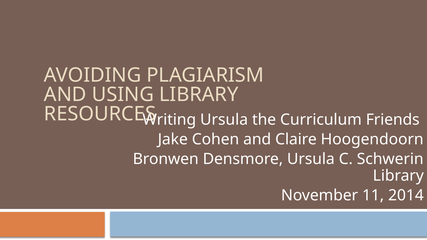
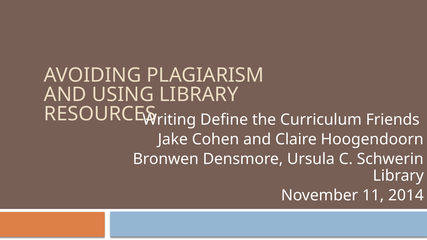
Writing Ursula: Ursula -> Define (224, 120)
